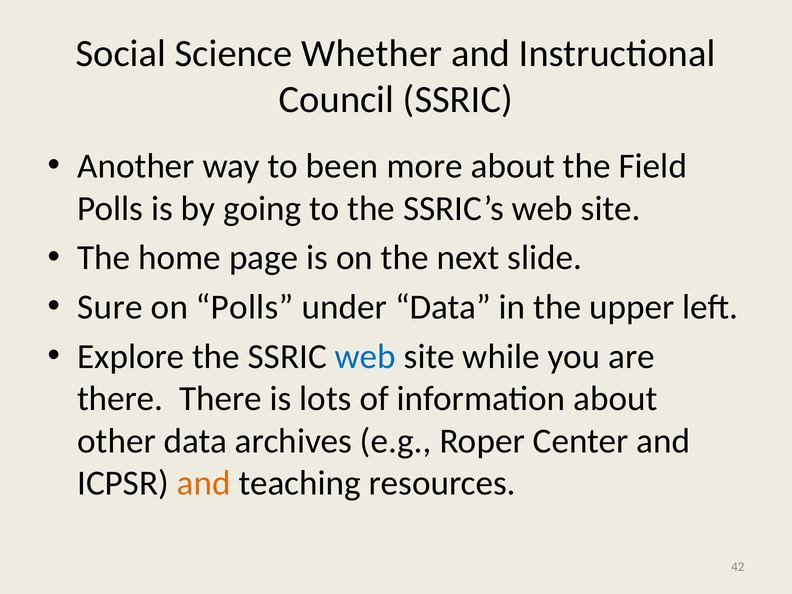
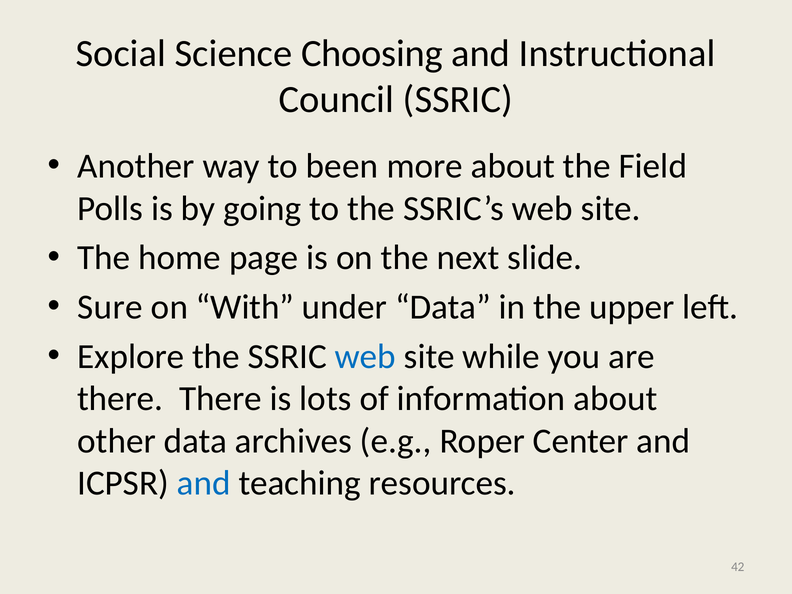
Whether: Whether -> Choosing (372, 54)
on Polls: Polls -> With (245, 307)
and colour: orange -> blue (204, 483)
